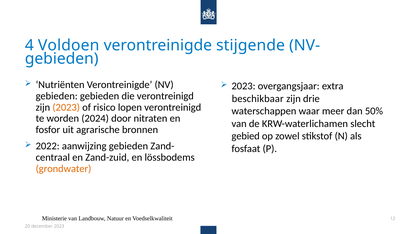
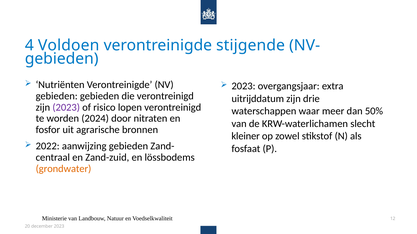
beschikbaar: beschikbaar -> uitrijddatum (258, 99)
2023 colour: orange -> purple (66, 108)
gebied: gebied -> kleiner (246, 136)
